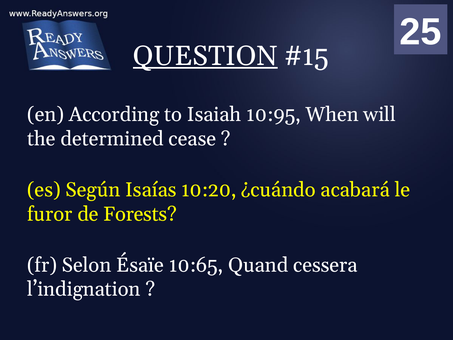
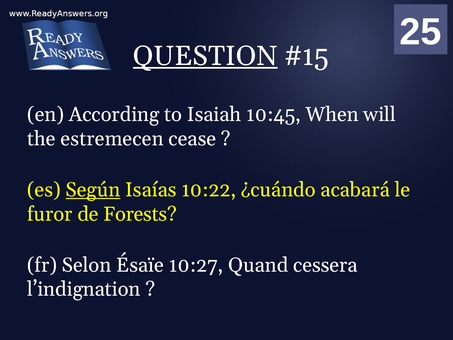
10:95: 10:95 -> 10:45 (274, 115)
determined: determined -> estremecen (112, 139)
Según underline: none -> present (93, 190)
10:20: 10:20 -> 10:22 (209, 190)
10:65: 10:65 -> 10:27 (196, 265)
